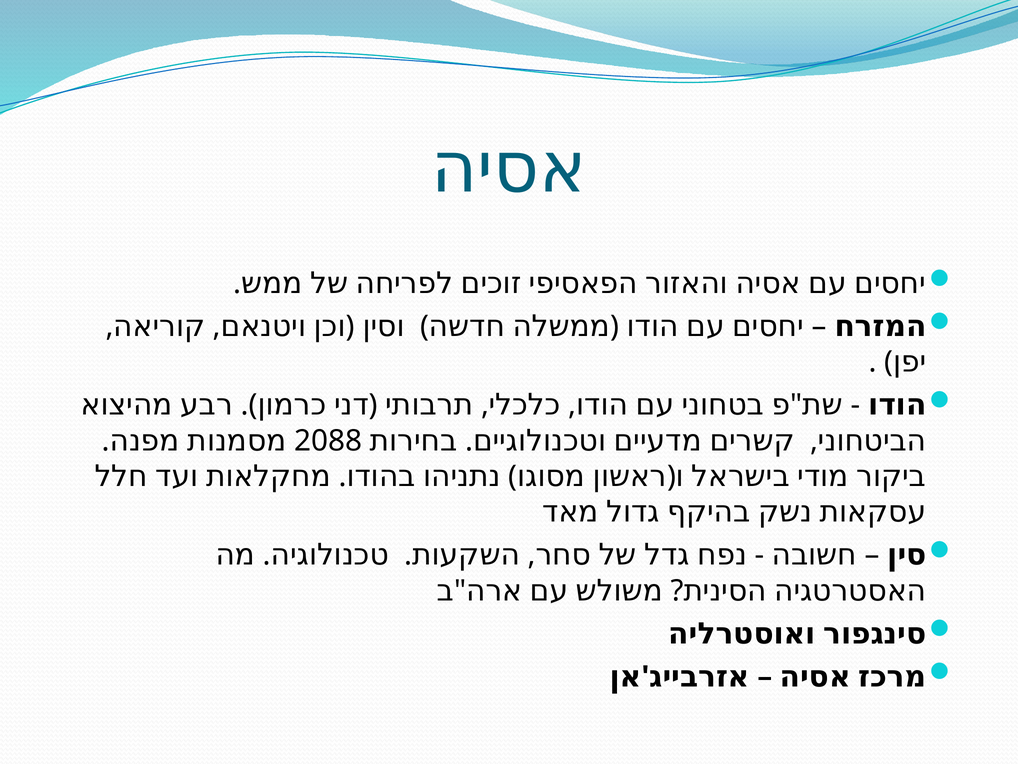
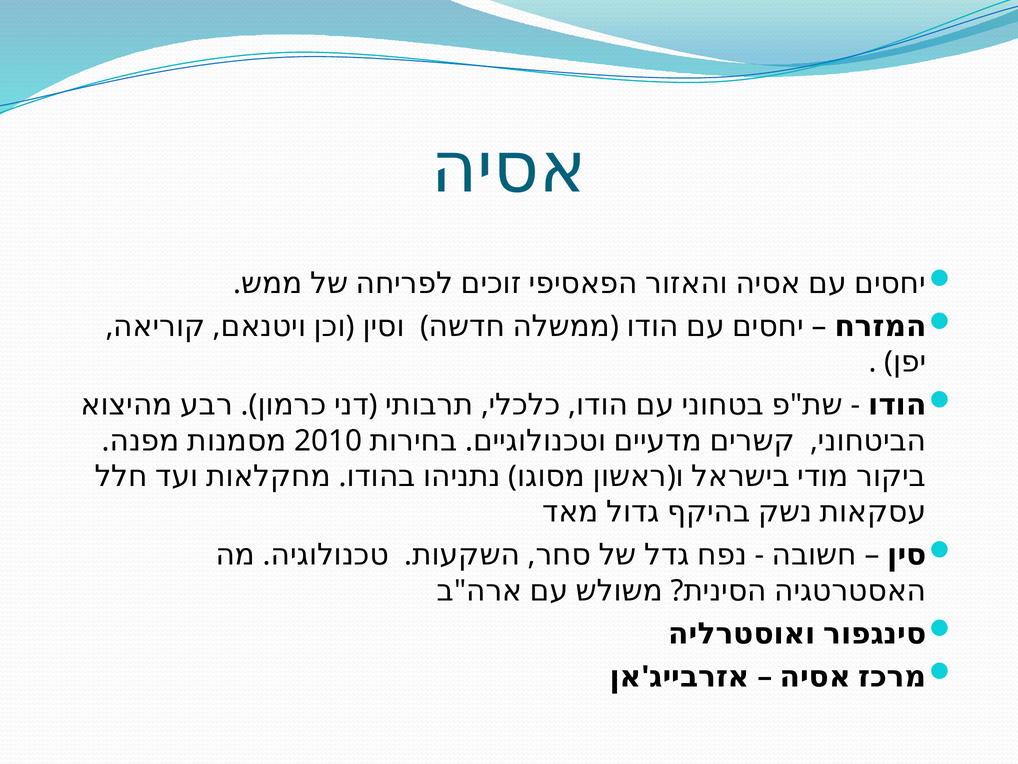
2088: 2088 -> 2010 (328, 441)
